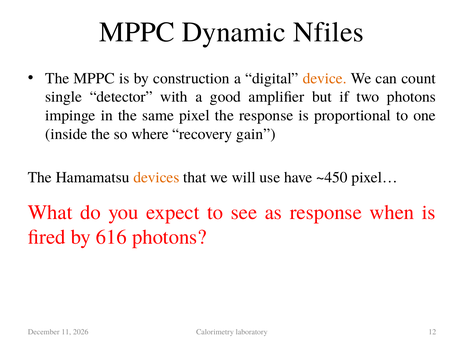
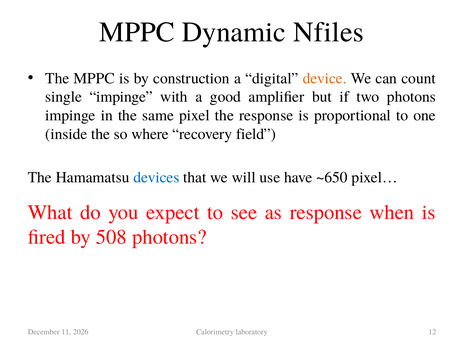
single detector: detector -> impinge (121, 97)
gain: gain -> field (256, 134)
devices colour: orange -> blue (156, 177)
~450: ~450 -> ~650 (332, 177)
616: 616 -> 508 (111, 237)
